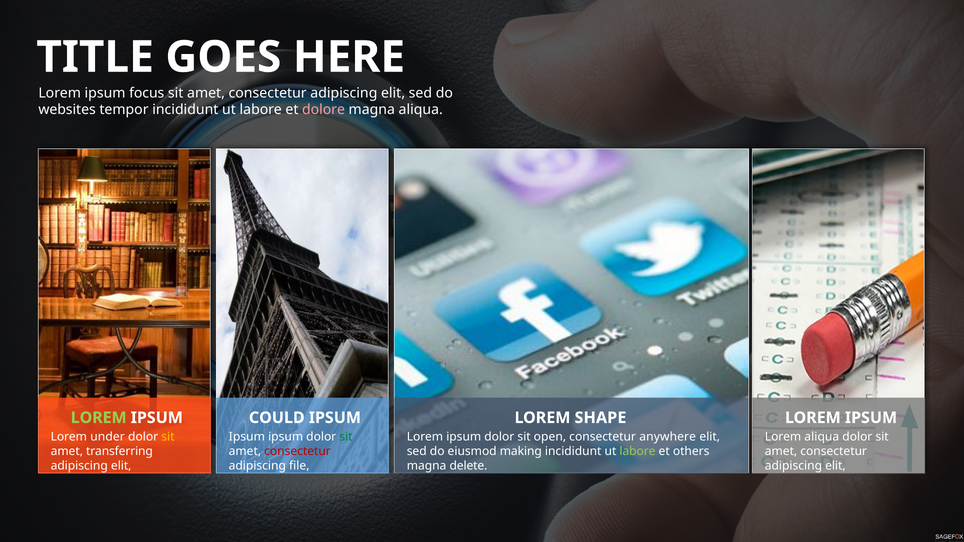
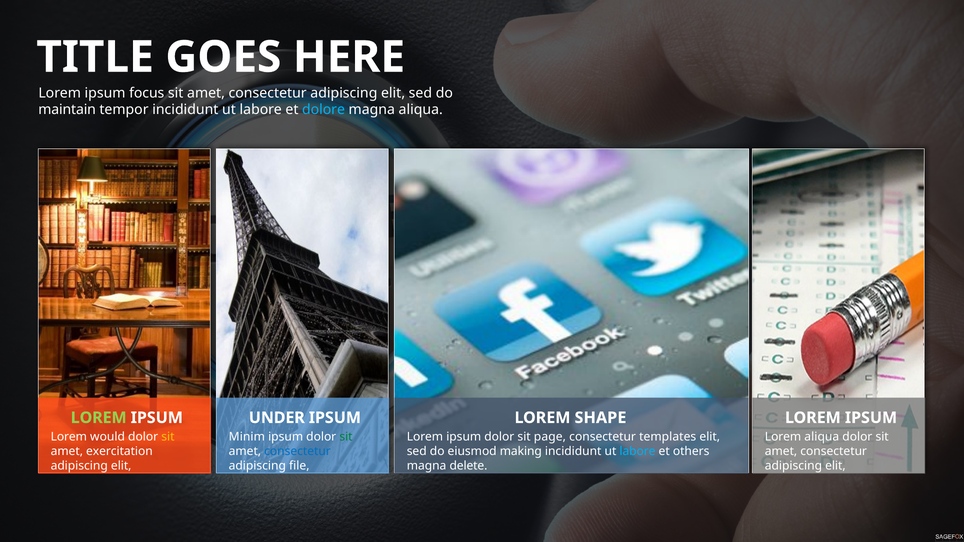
websites: websites -> maintain (67, 110)
dolore colour: pink -> light blue (323, 110)
COULD: COULD -> UNDER (277, 418)
under: under -> would (108, 437)
Ipsum: Ipsum -> Minim (247, 437)
open: open -> page (550, 437)
anywhere: anywhere -> templates (668, 437)
transferring: transferring -> exercitation (119, 451)
consectetur colour: red -> blue (297, 451)
labore colour: light green -> light blue (638, 451)
